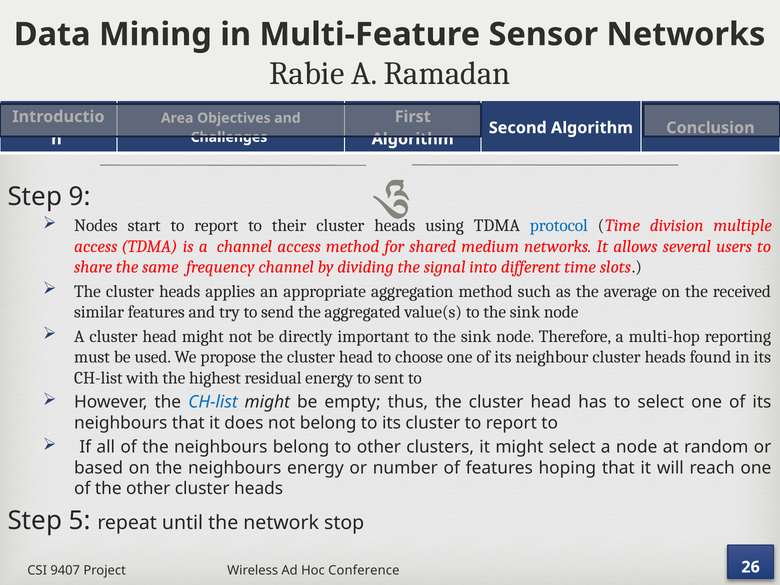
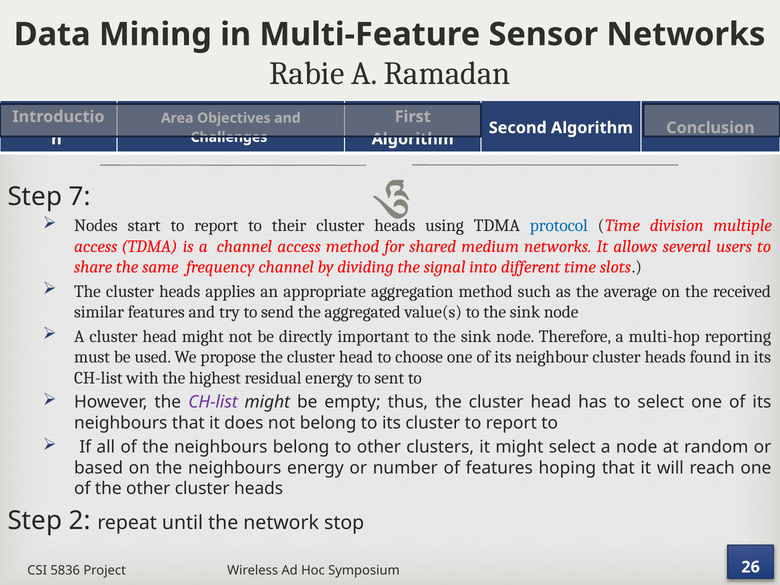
9: 9 -> 7 (80, 197)
CH-list colour: blue -> purple (213, 402)
5: 5 -> 2 (80, 520)
9407: 9407 -> 5836 (65, 570)
Conference: Conference -> Symposium (364, 570)
